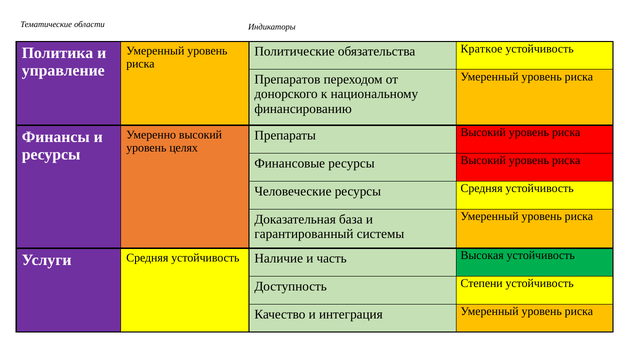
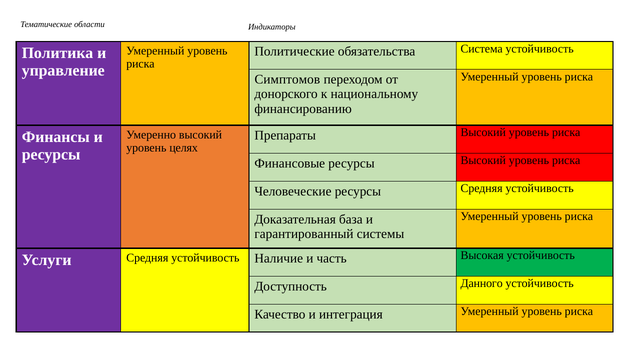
Краткое: Краткое -> Система (482, 49)
Препаратов: Препаратов -> Симптомов (287, 80)
Степени: Степени -> Данного (482, 283)
